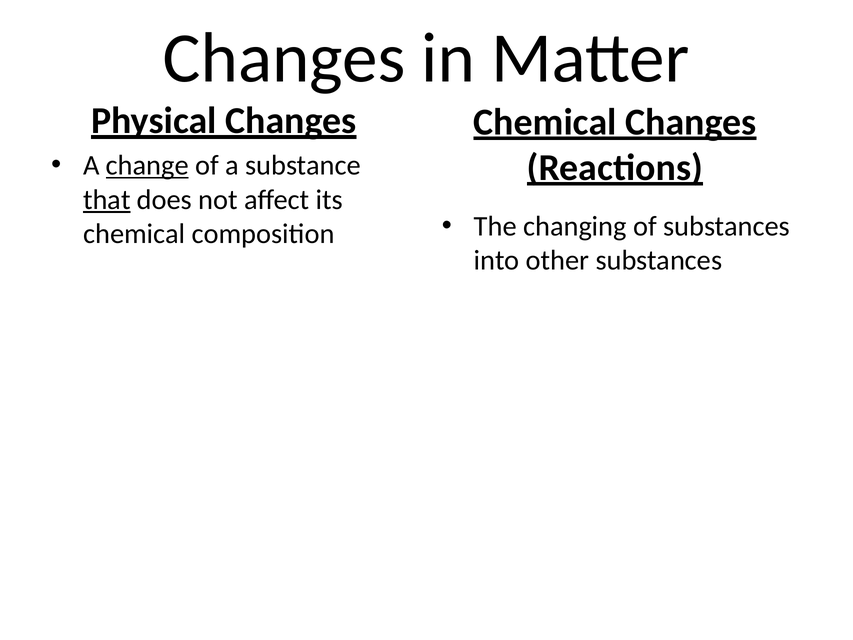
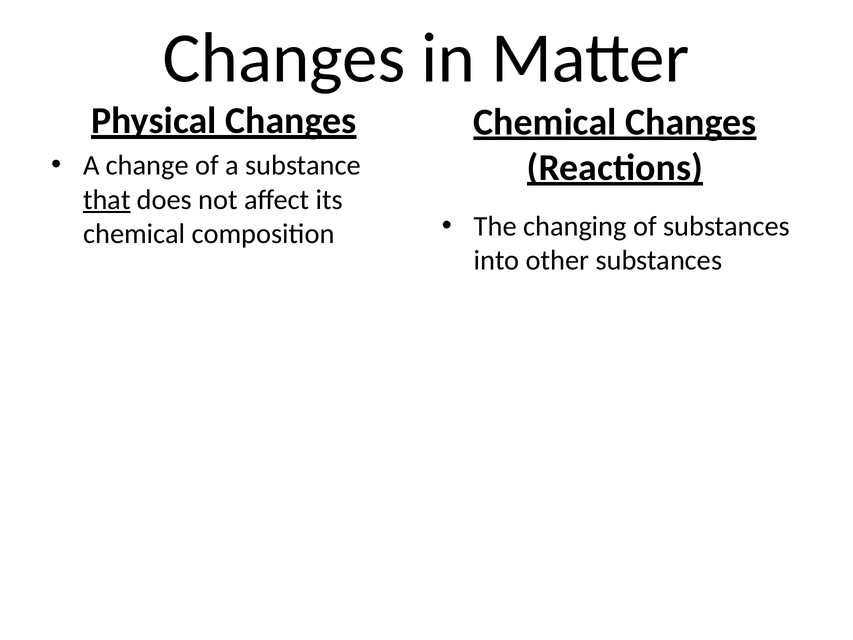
change underline: present -> none (147, 165)
